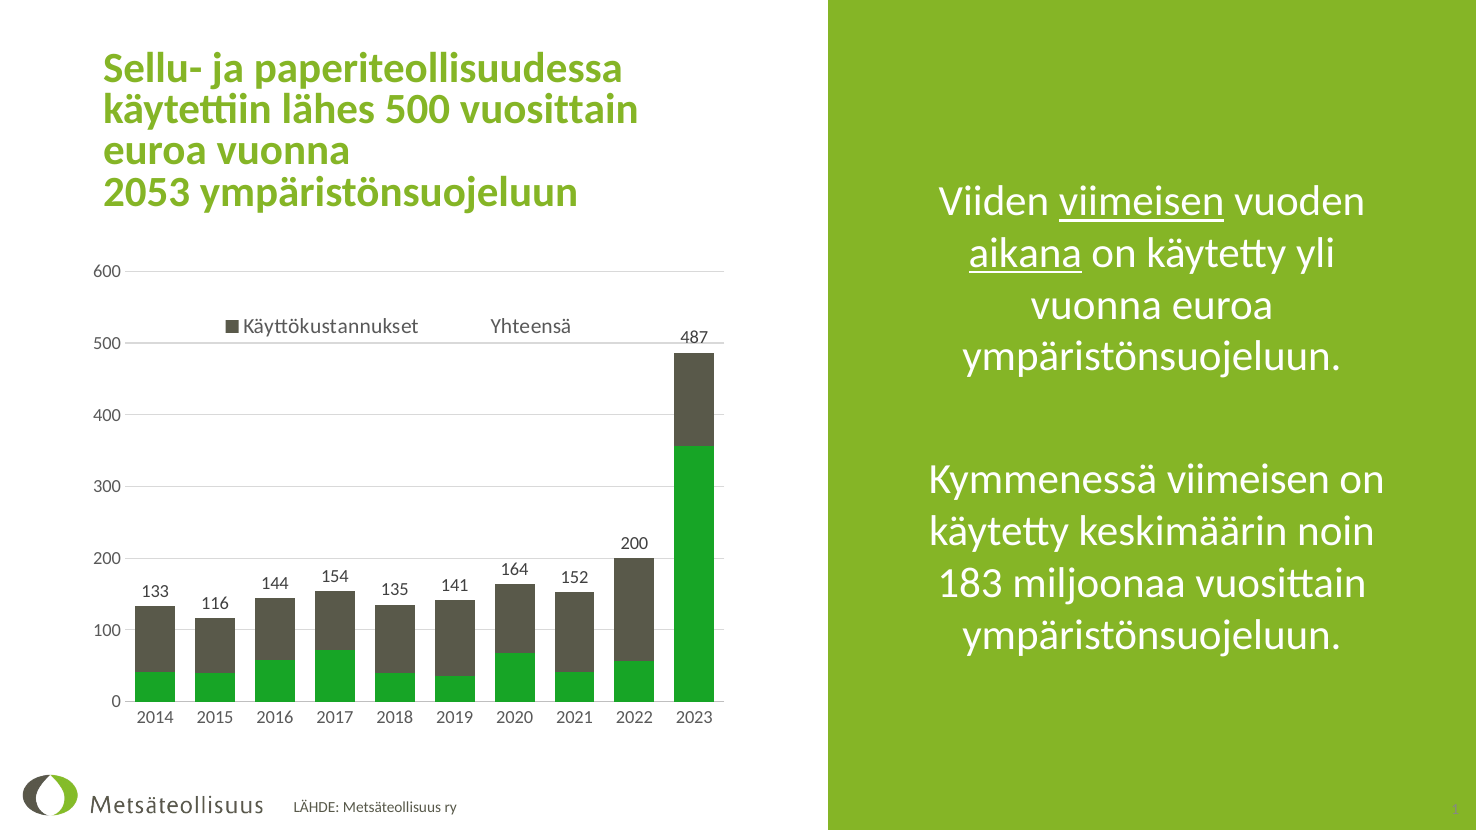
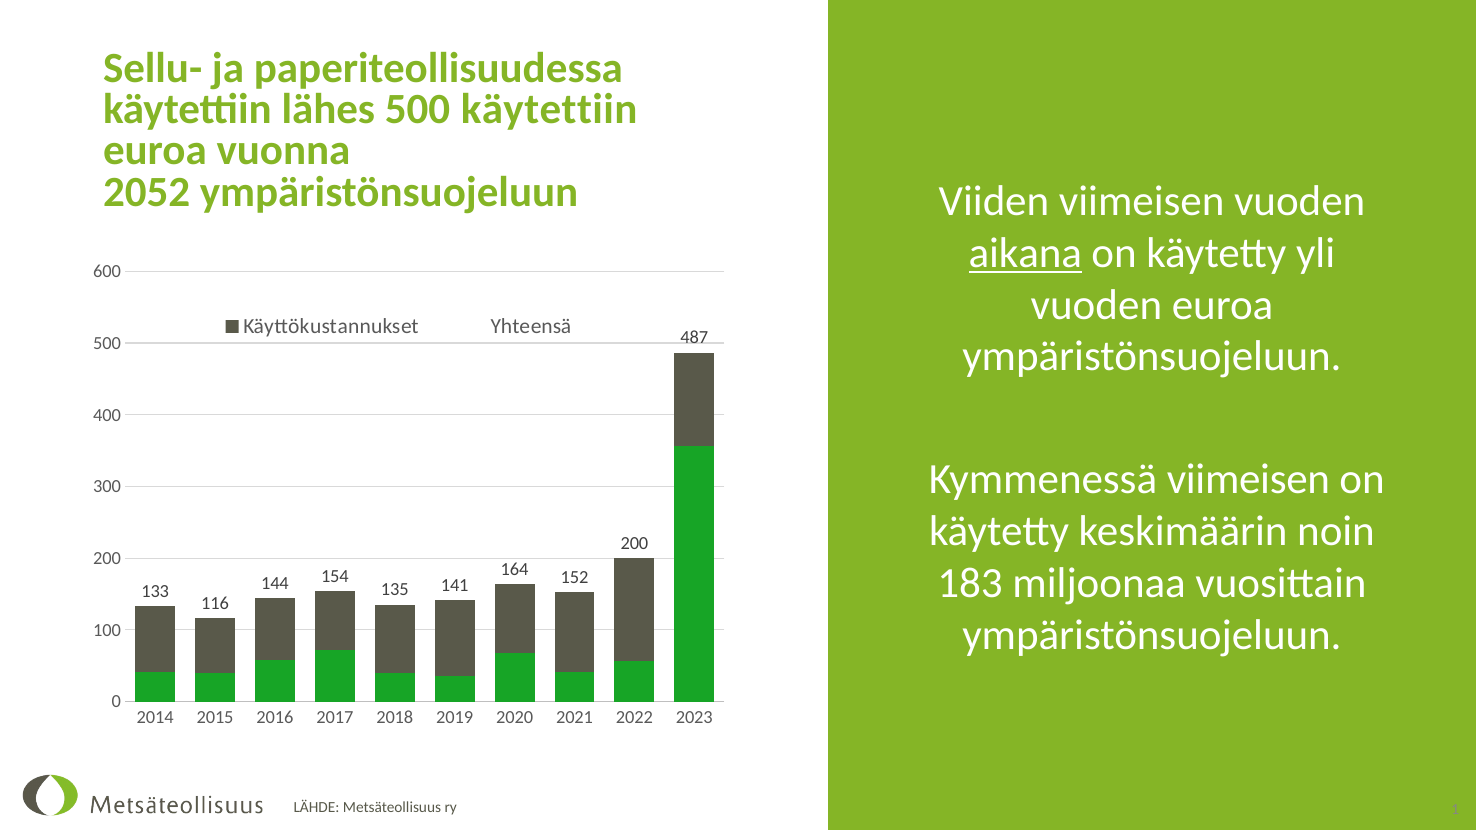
500 vuosittain: vuosittain -> käytettiin (549, 109)
2053: 2053 -> 2052 (147, 192)
viimeisen underline: present -> none (1142, 202)
vuonna: vuonna -> vuoden (1096, 305)
